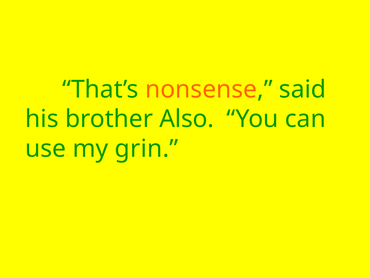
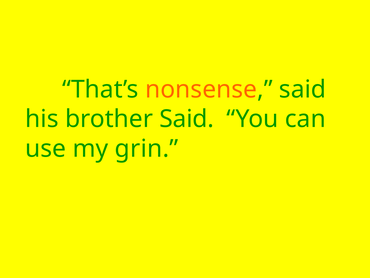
brother Also: Also -> Said (187, 119)
